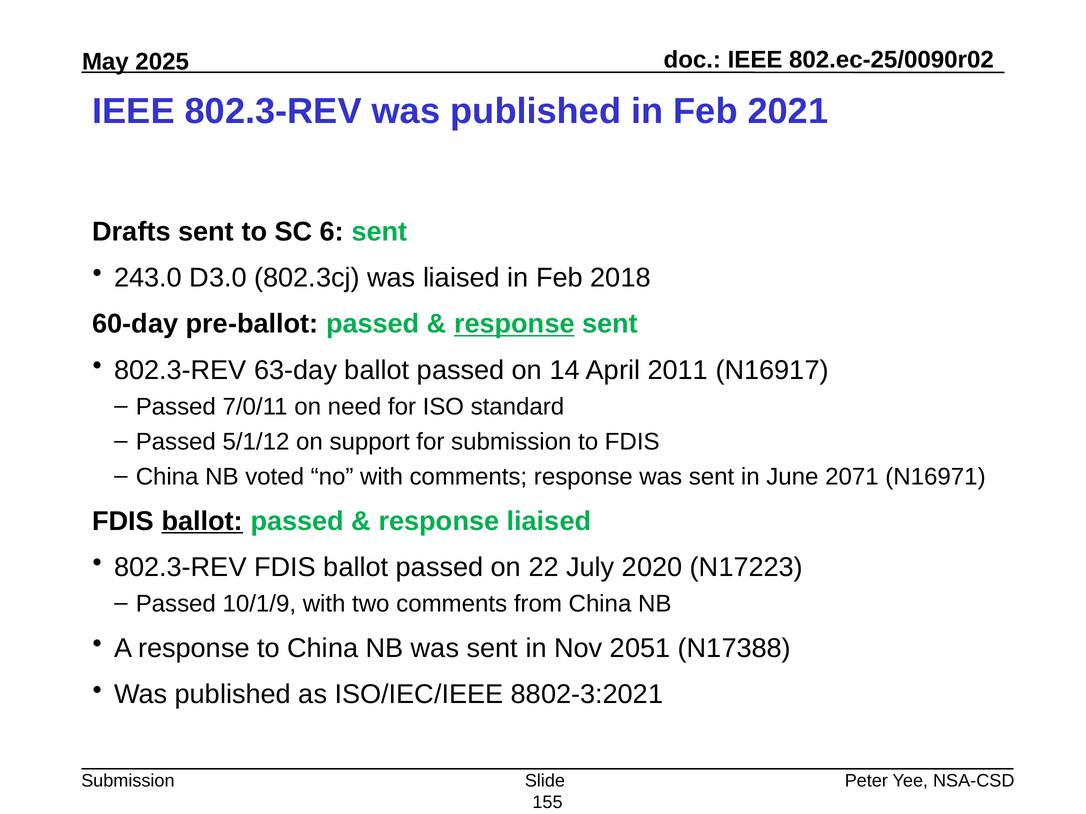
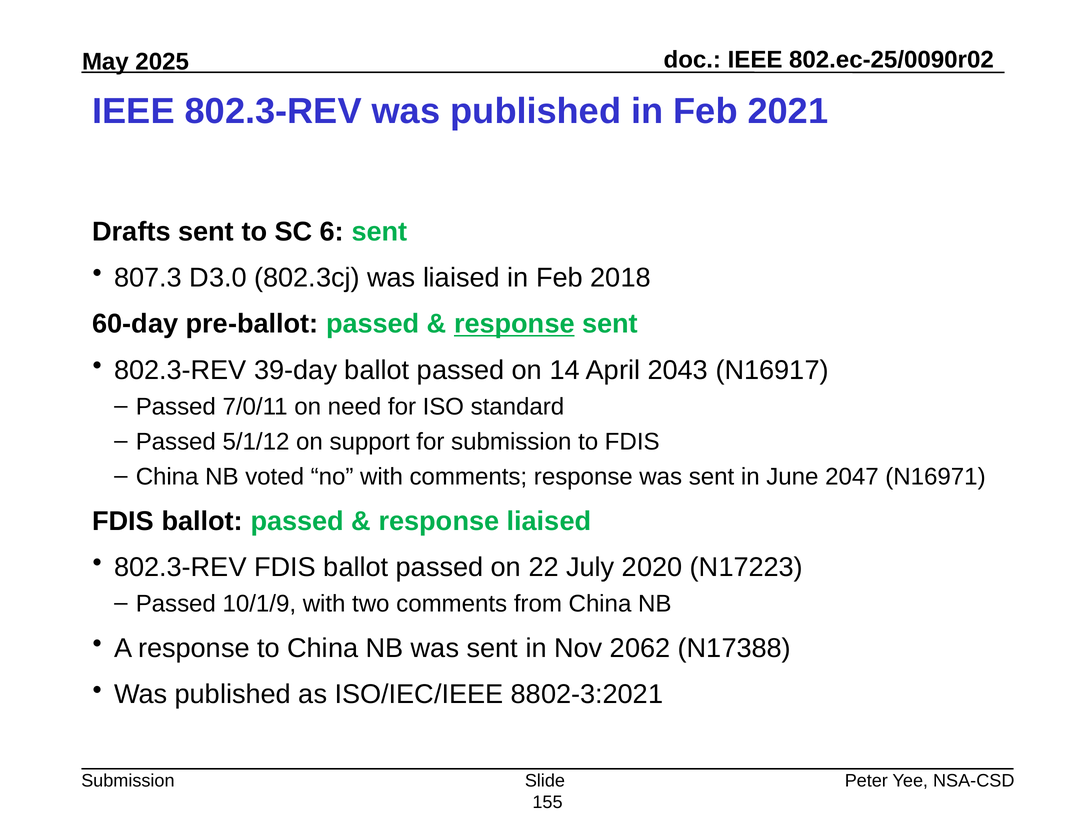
243.0: 243.0 -> 807.3 (148, 278)
63-day: 63-day -> 39-day (296, 370)
2011: 2011 -> 2043 (678, 370)
2071: 2071 -> 2047 (852, 477)
ballot underline: present -> none (202, 521)
2051: 2051 -> 2062 (640, 649)
